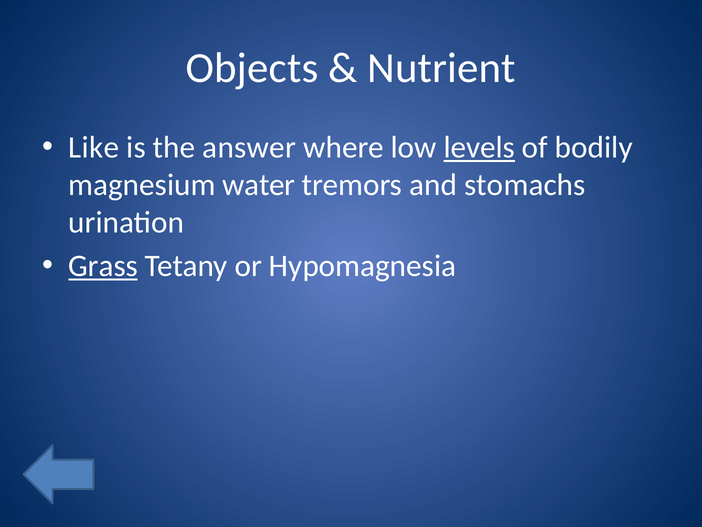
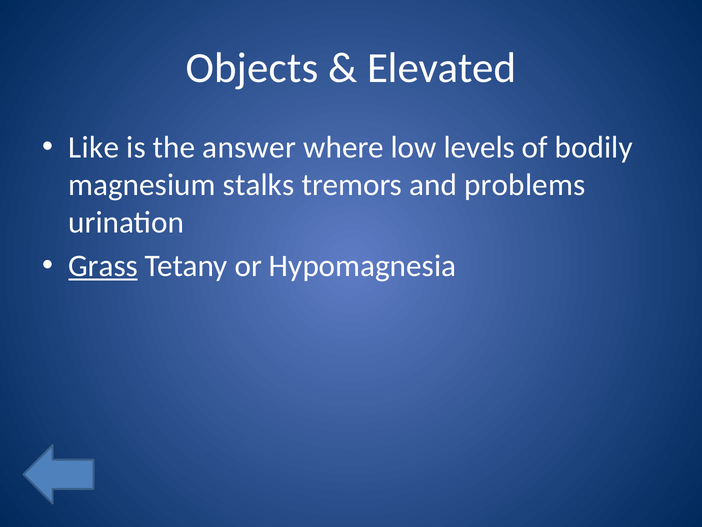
Nutrient: Nutrient -> Elevated (442, 68)
levels underline: present -> none (479, 147)
water: water -> stalks (259, 185)
stomachs: stomachs -> problems (525, 185)
